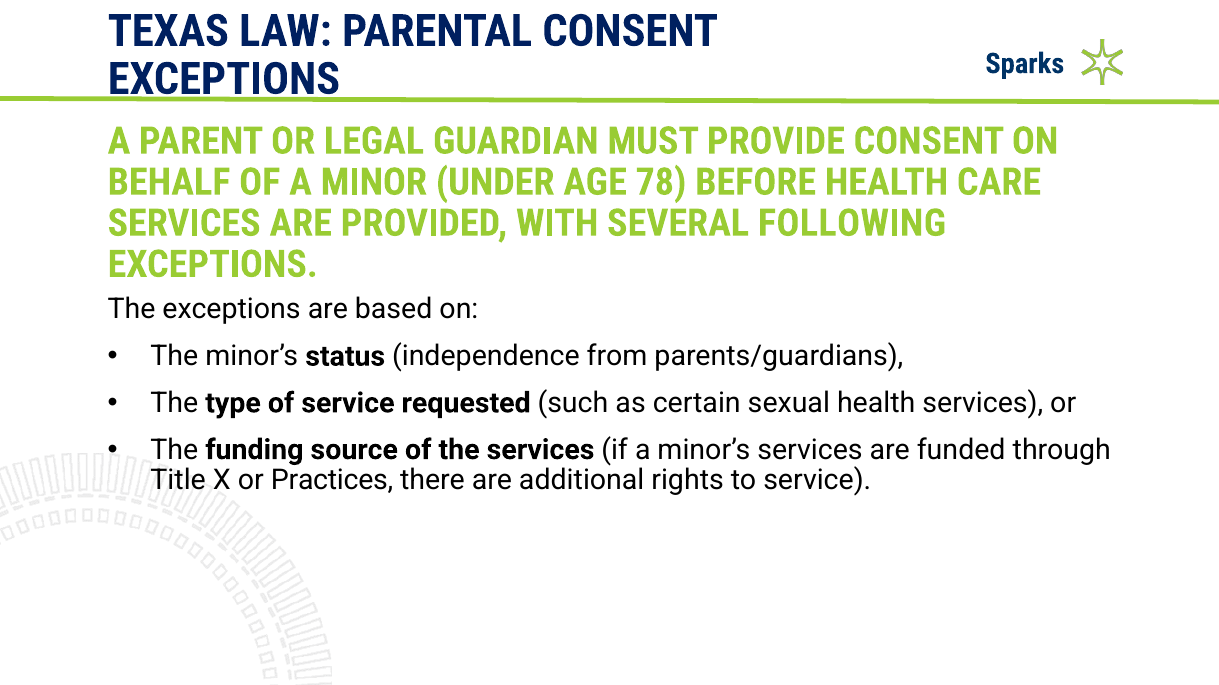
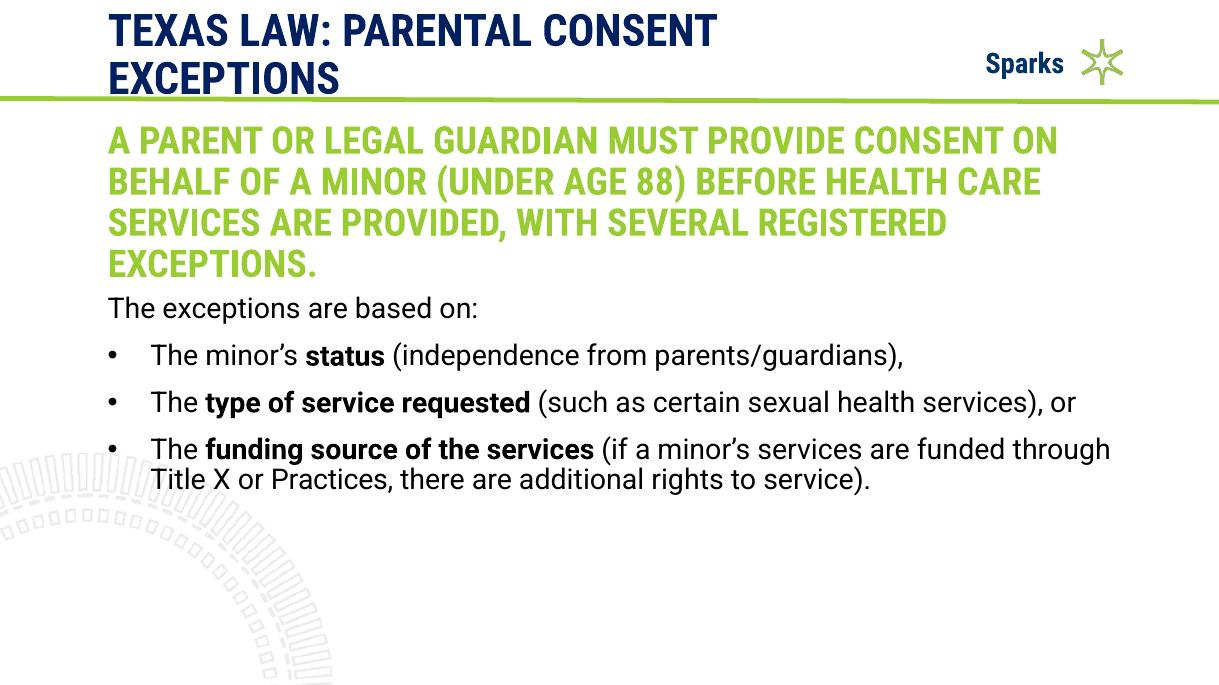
78: 78 -> 88 (661, 182)
FOLLOWING: FOLLOWING -> REGISTERED (852, 223)
